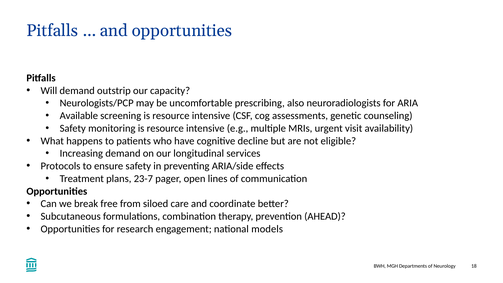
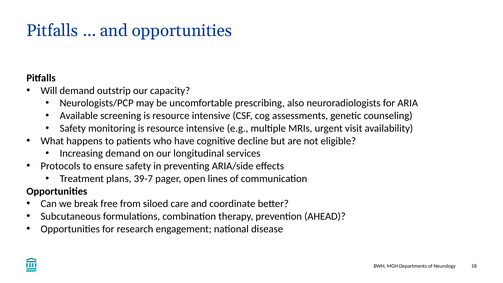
23-7: 23-7 -> 39-7 (143, 179)
models: models -> disease (267, 229)
